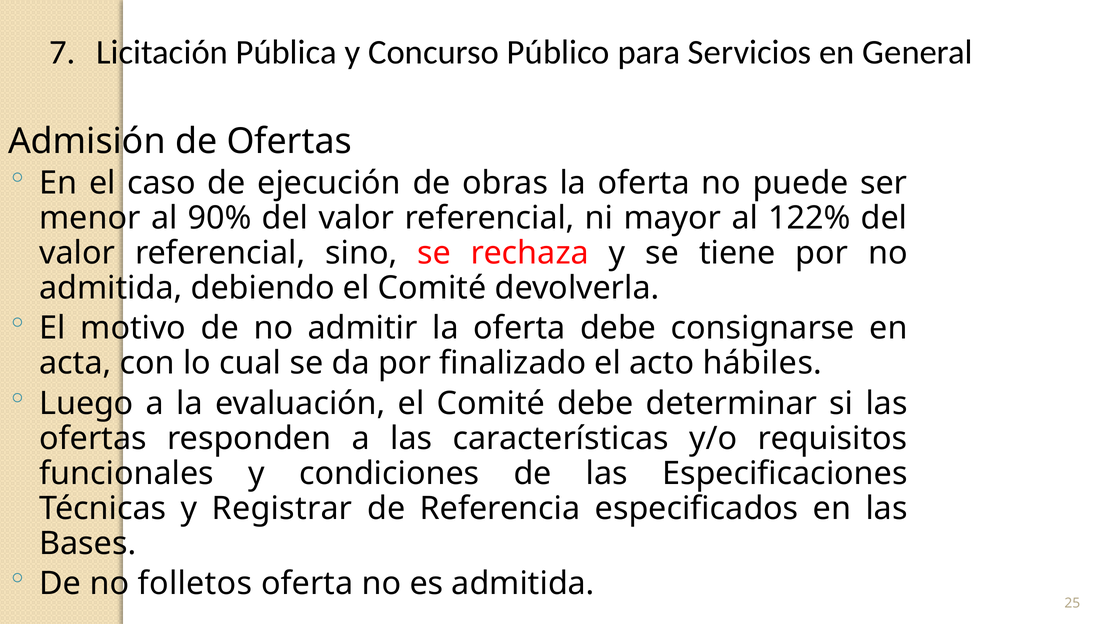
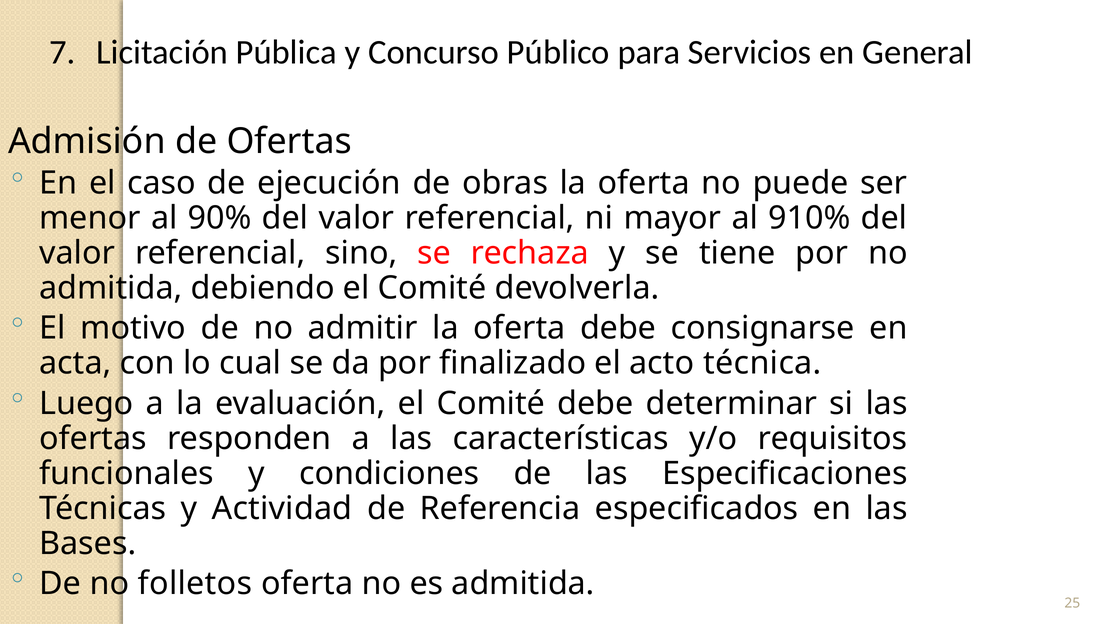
122%: 122% -> 910% (809, 218)
hábiles: hábiles -> técnica (762, 363)
Registrar: Registrar -> Actividad (282, 508)
